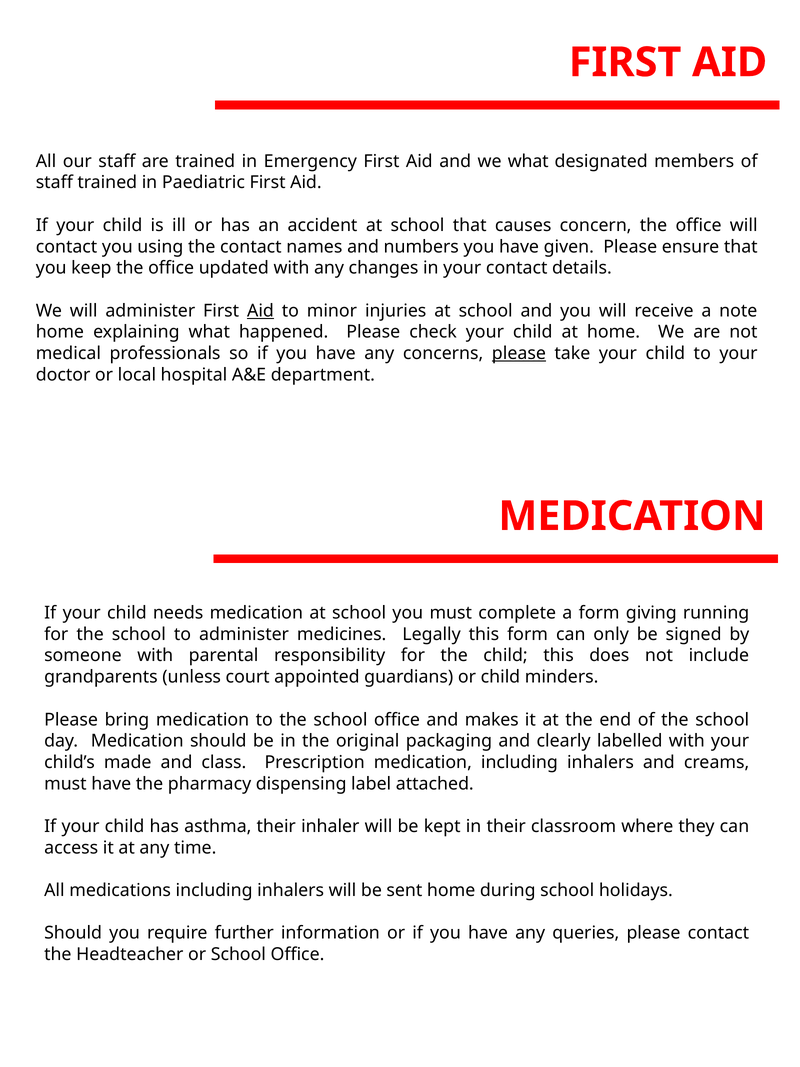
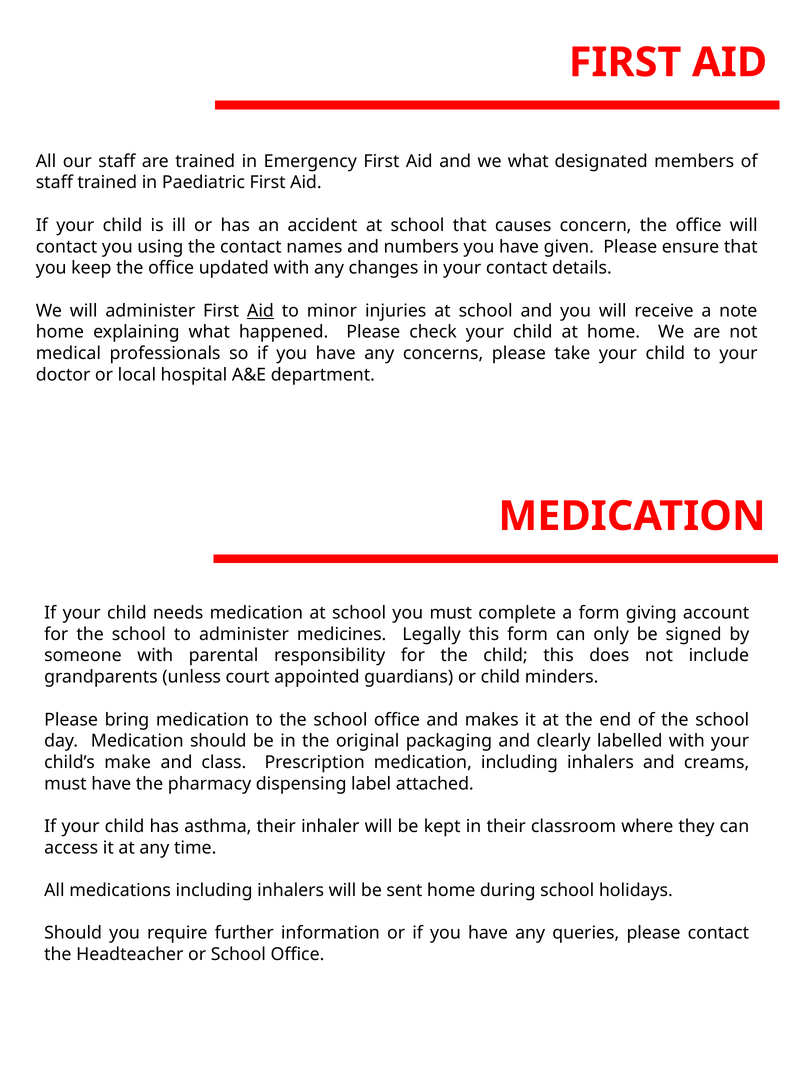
please underline: present -> none (519, 353)
running: running -> account (716, 613)
made: made -> make (128, 762)
